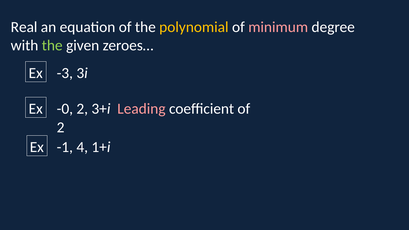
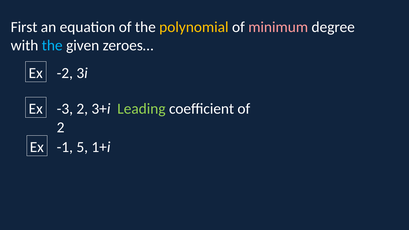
Real: Real -> First (24, 27)
the colour: light green -> light blue (52, 46)
-3: -3 -> -2 (65, 73)
-0: -0 -> -3 (65, 109)
Leading colour: pink -> light green (141, 109)
4: 4 -> 5 (82, 147)
